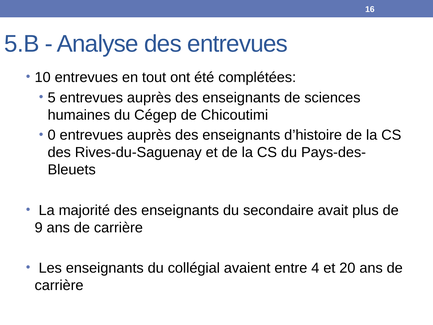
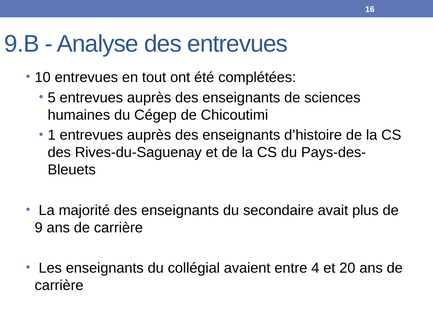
5.B: 5.B -> 9.B (22, 44)
0: 0 -> 1 (52, 135)
